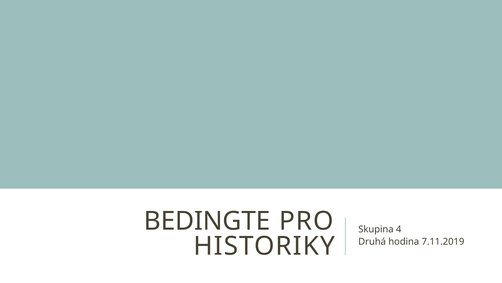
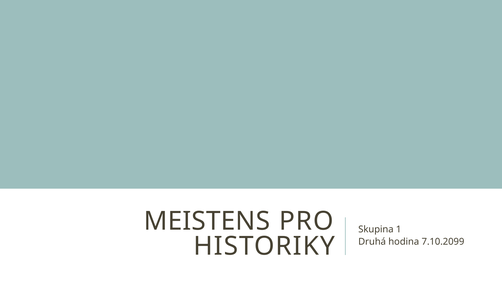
BEDINGTE: BEDINGTE -> MEISTENS (207, 221)
4: 4 -> 1 (399, 229)
7.11.2019: 7.11.2019 -> 7.10.2099 (443, 241)
